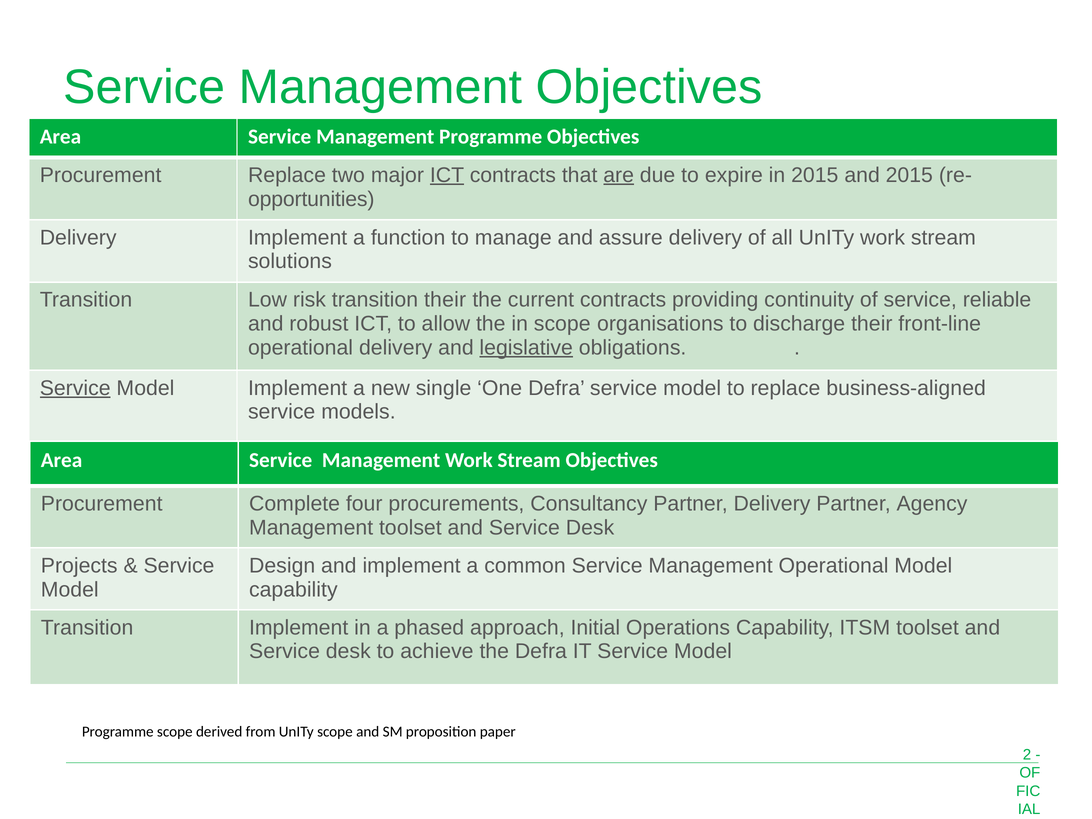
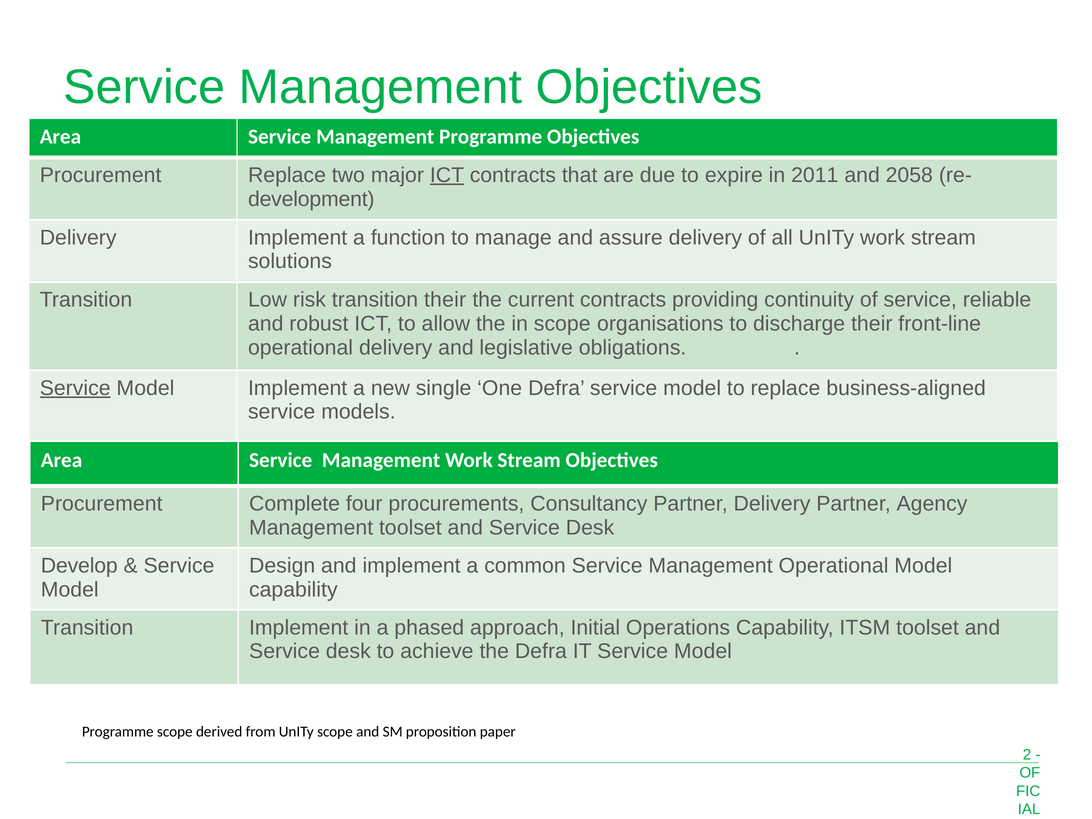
are underline: present -> none (619, 175)
in 2015: 2015 -> 2011 (815, 175)
and 2015: 2015 -> 2058 (909, 175)
opportunities: opportunities -> development (311, 199)
legislative underline: present -> none (526, 348)
Projects: Projects -> Develop (79, 566)
